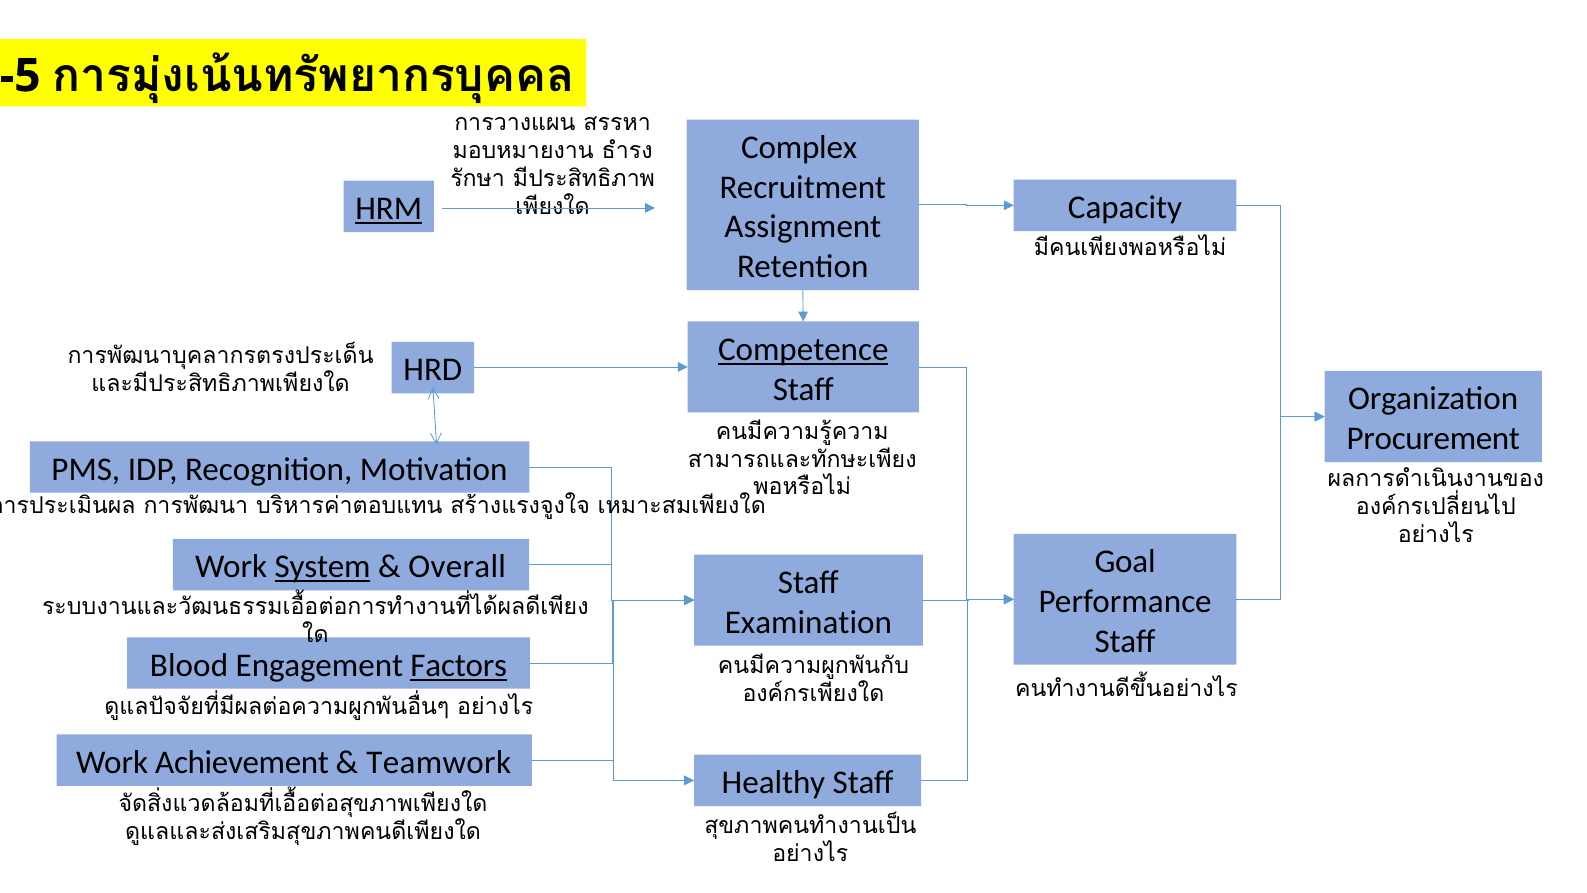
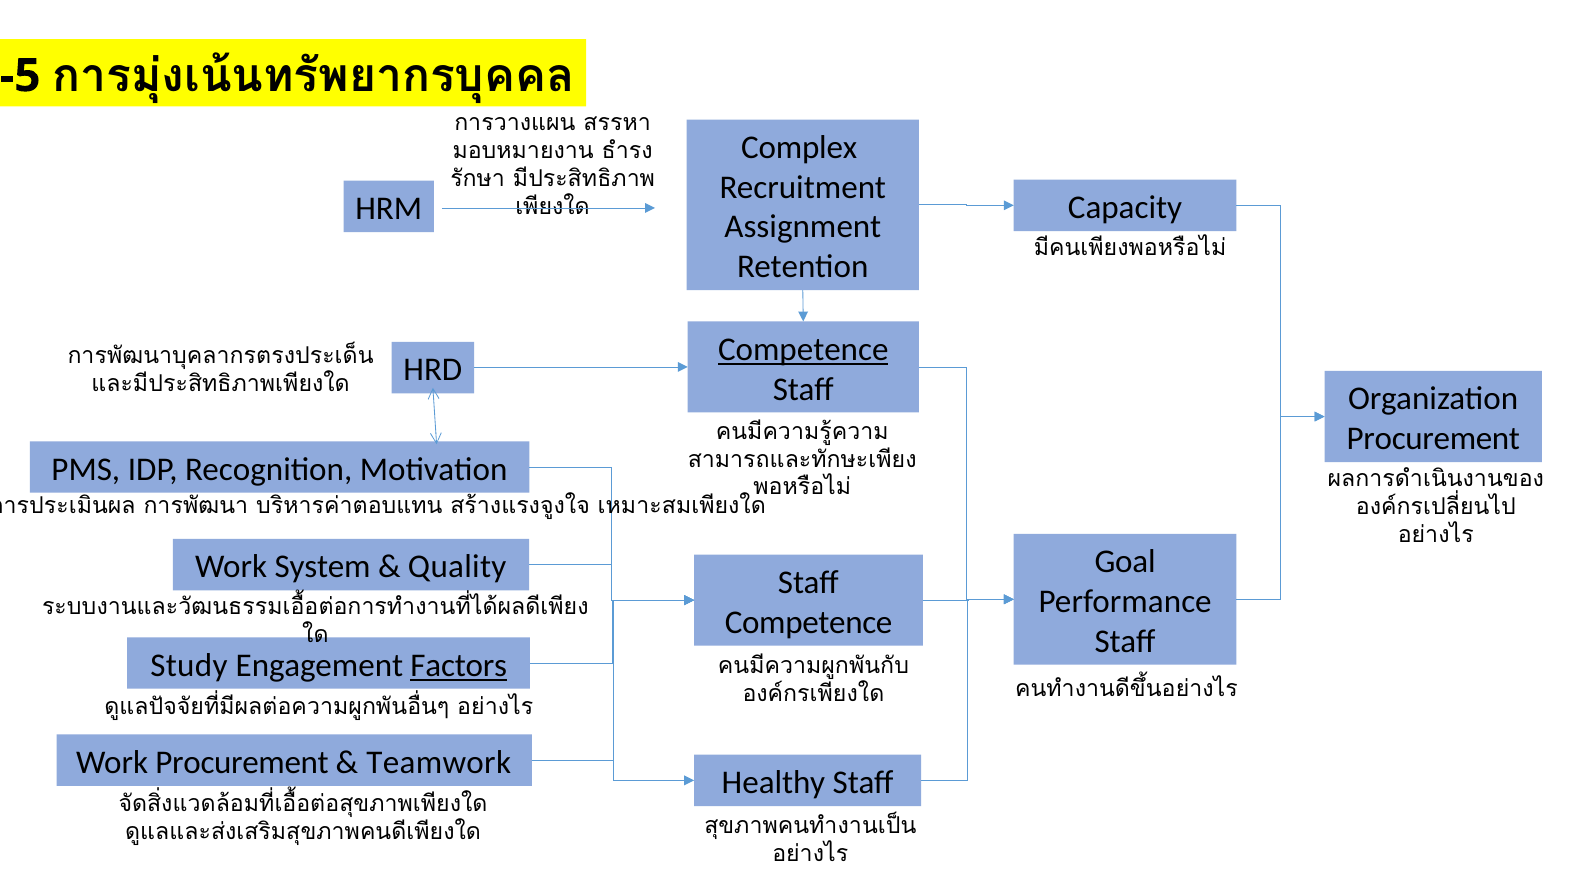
HRM underline: present -> none (389, 209)
System underline: present -> none (323, 567)
Overall: Overall -> Quality (457, 567)
Examination: Examination -> Competence (809, 622)
Blood: Blood -> Study (189, 665)
Work Achievement: Achievement -> Procurement (242, 762)
